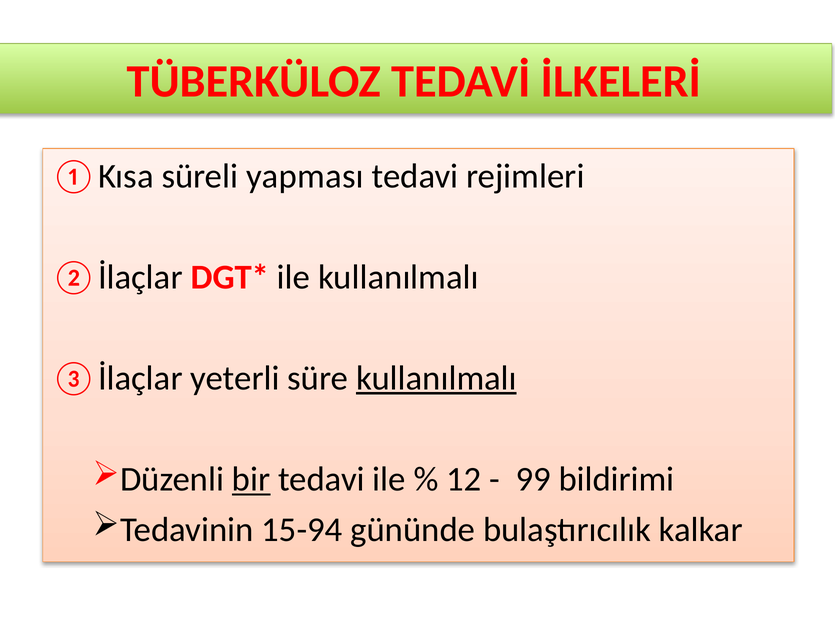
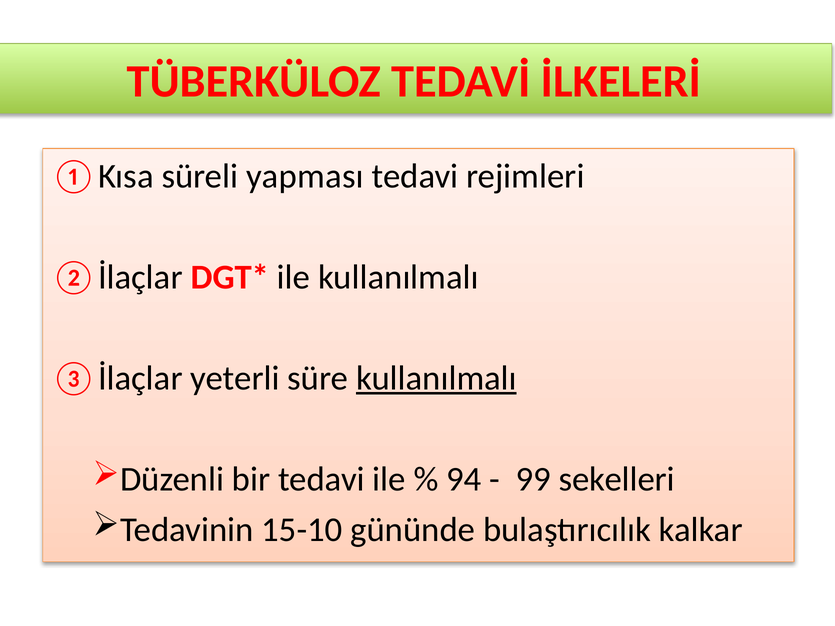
bir underline: present -> none (251, 480)
12: 12 -> 94 (464, 480)
bildirimi: bildirimi -> sekelleri (617, 480)
15-94: 15-94 -> 15-10 (302, 530)
